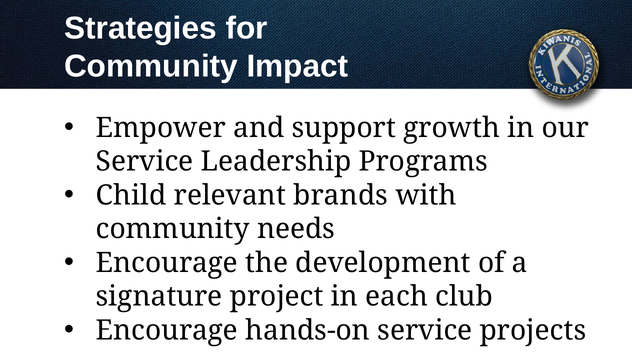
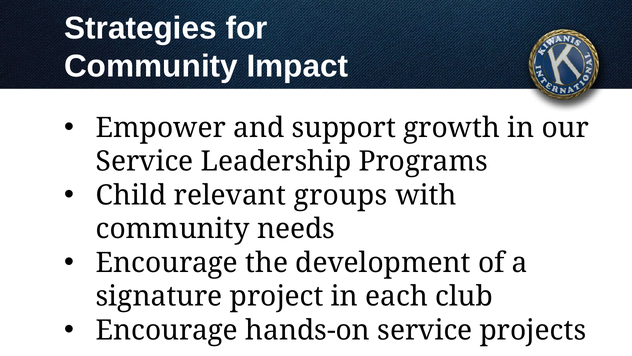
brands: brands -> groups (341, 195)
